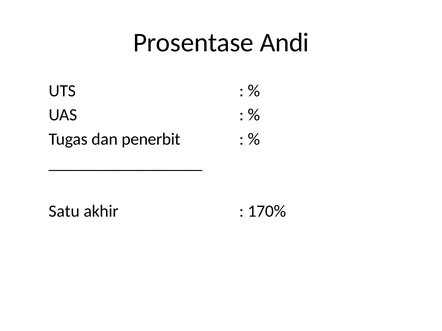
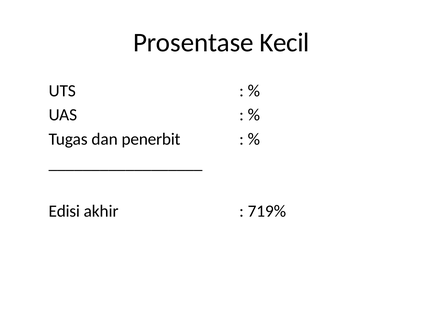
Andi: Andi -> Kecil (284, 43)
Satu: Satu -> Edisi (64, 211)
170%: 170% -> 719% (267, 211)
